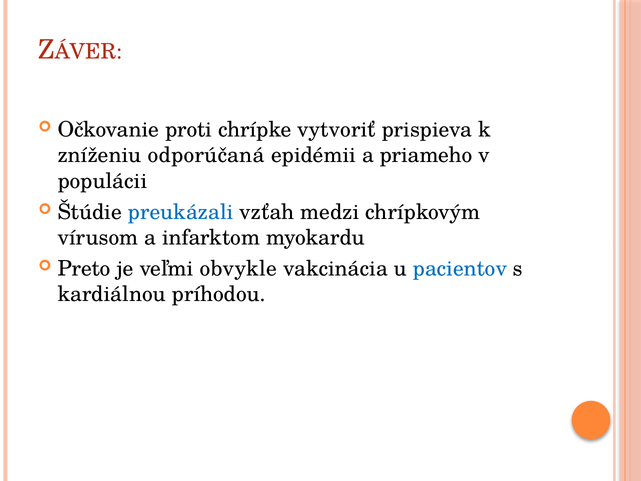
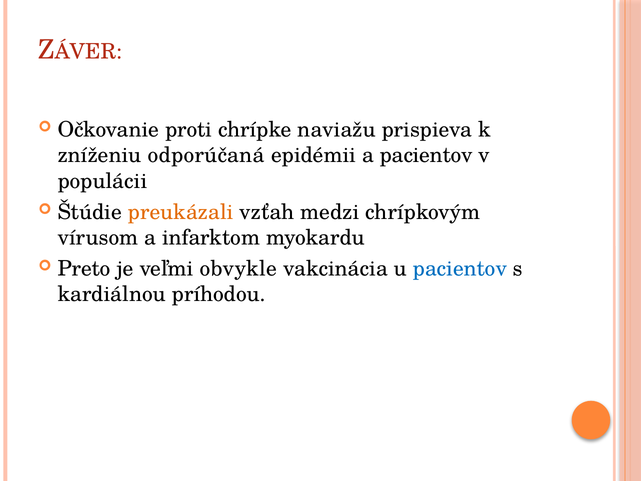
vytvoriť: vytvoriť -> naviažu (337, 130)
a priameho: priameho -> pacientov (426, 155)
preukázali colour: blue -> orange (181, 212)
